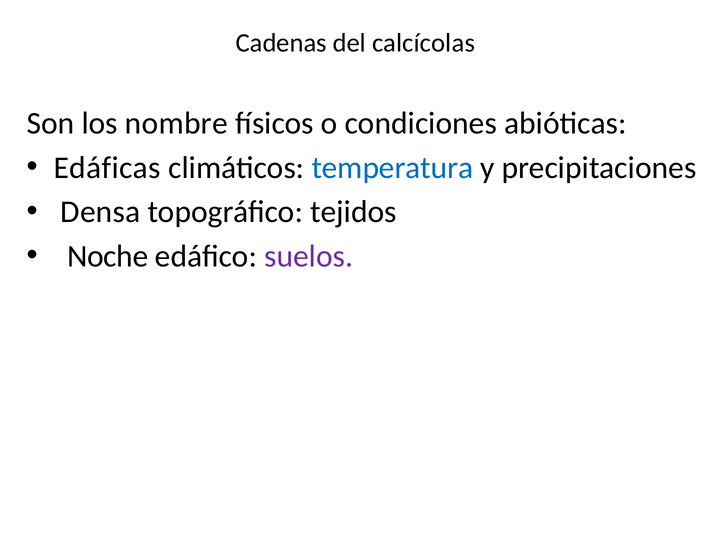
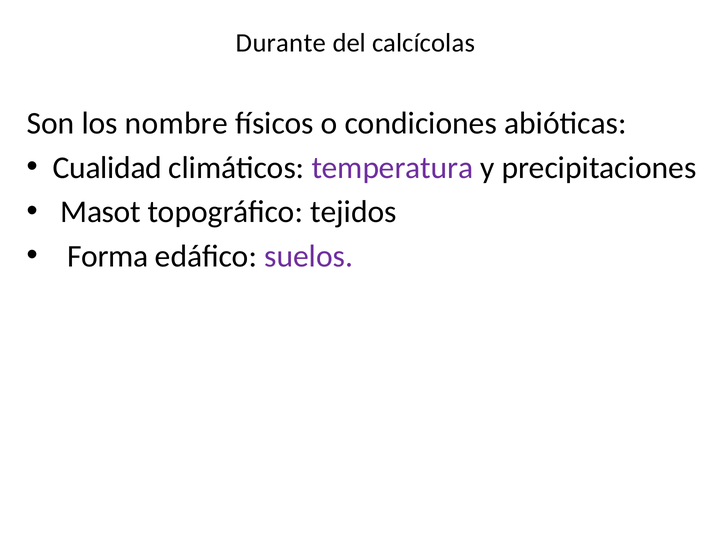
Cadenas: Cadenas -> Durante (281, 43)
Edáficas: Edáficas -> Cualidad (107, 168)
temperatura colour: blue -> purple (392, 168)
Densa: Densa -> Masot (101, 212)
Noche: Noche -> Forma (108, 256)
